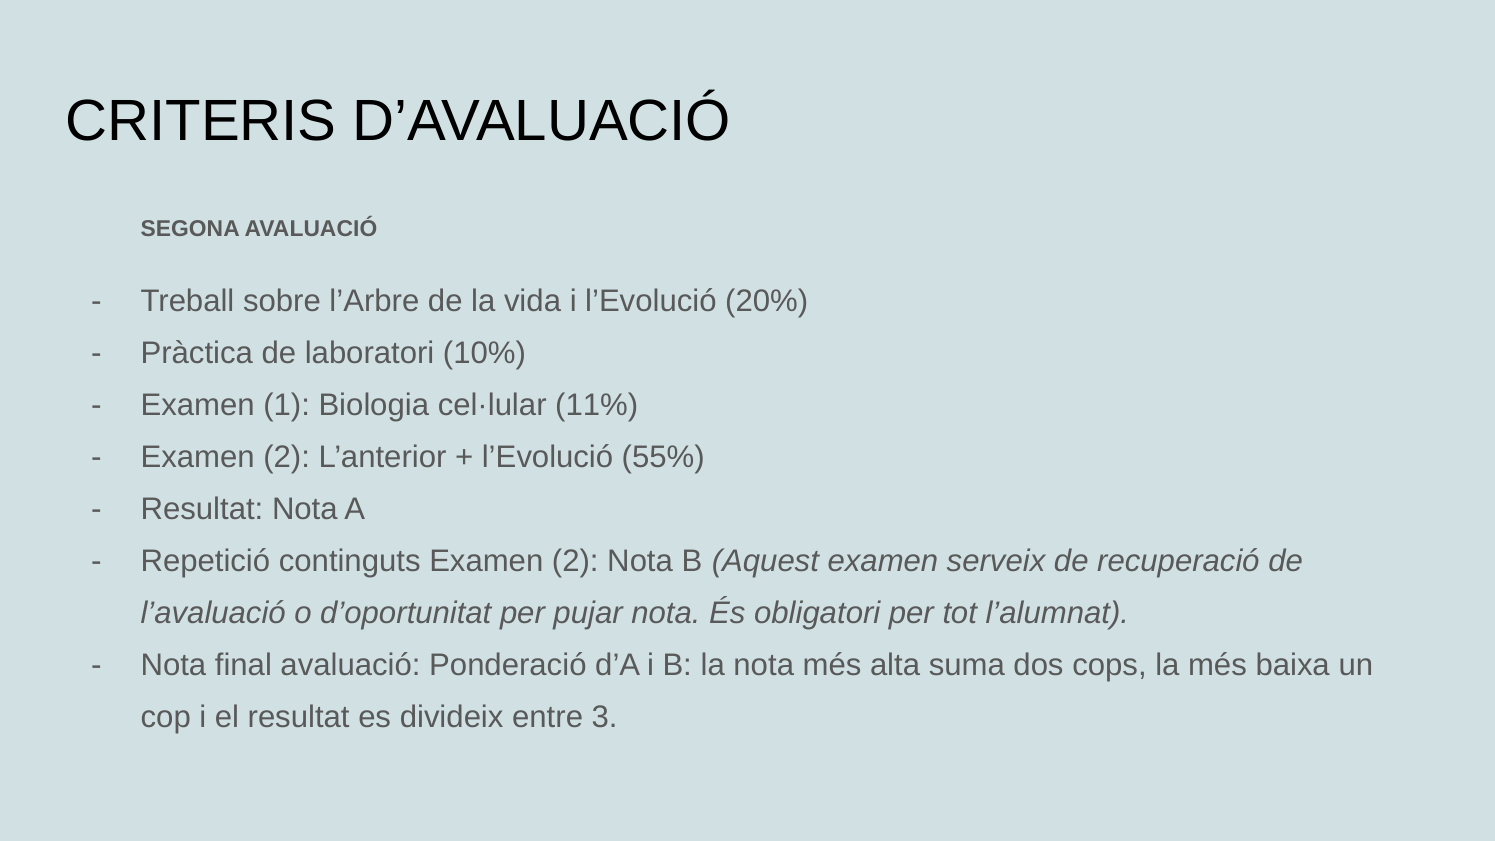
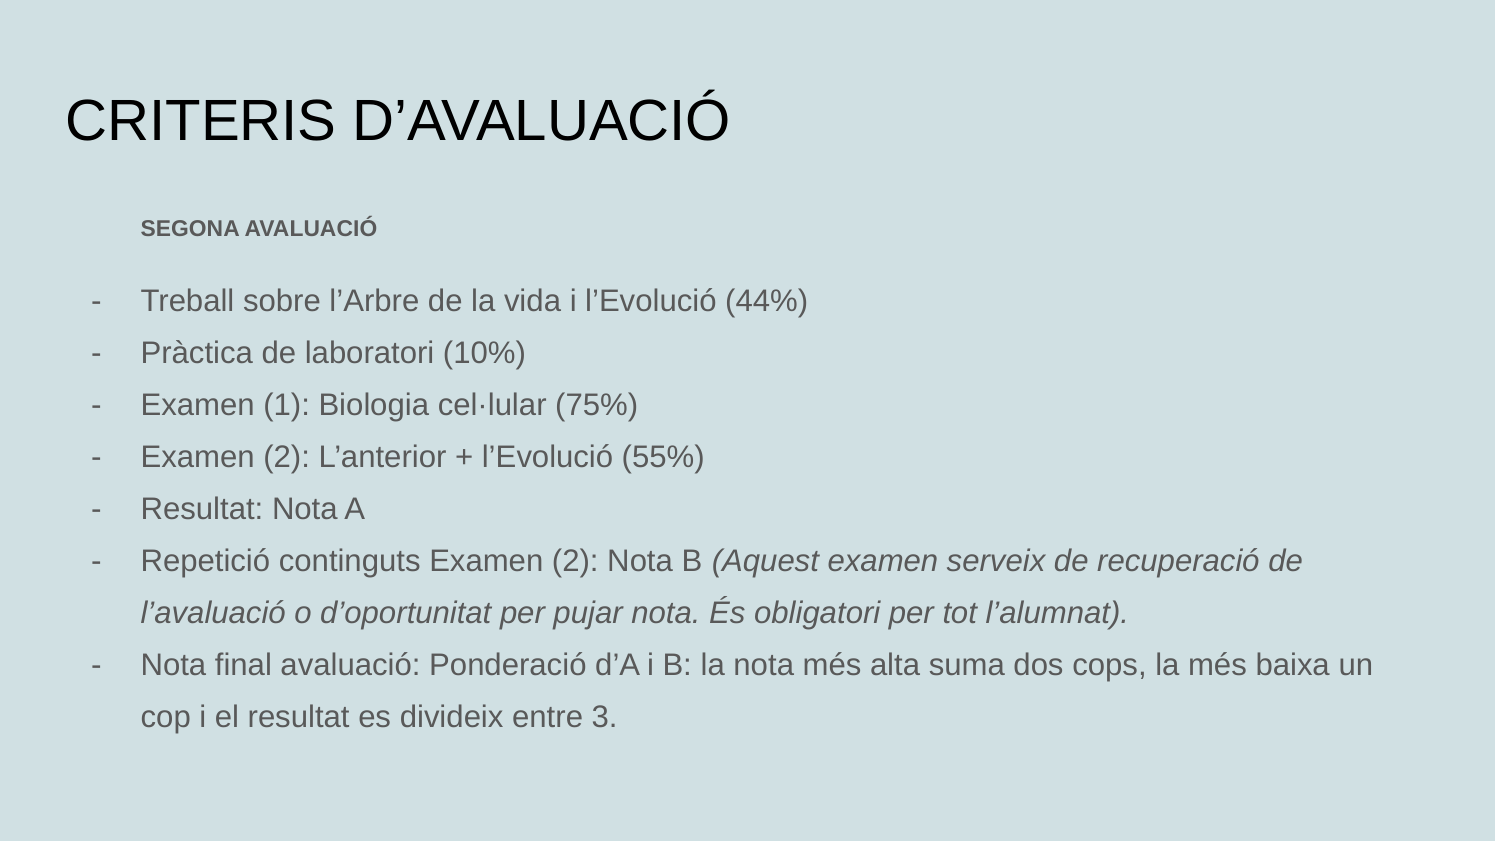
20%: 20% -> 44% (767, 302)
11%: 11% -> 75% (597, 405)
